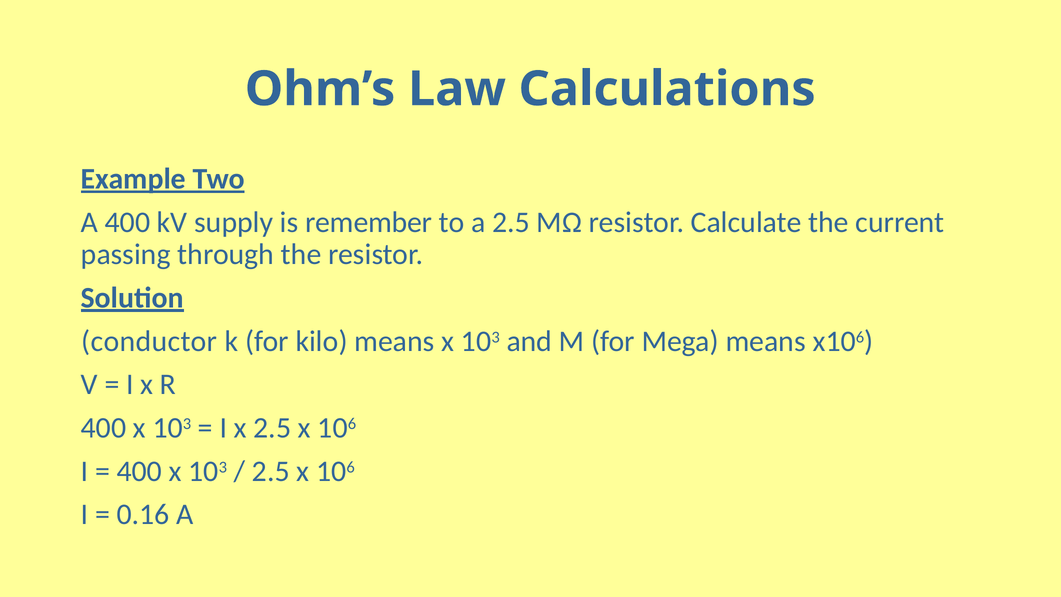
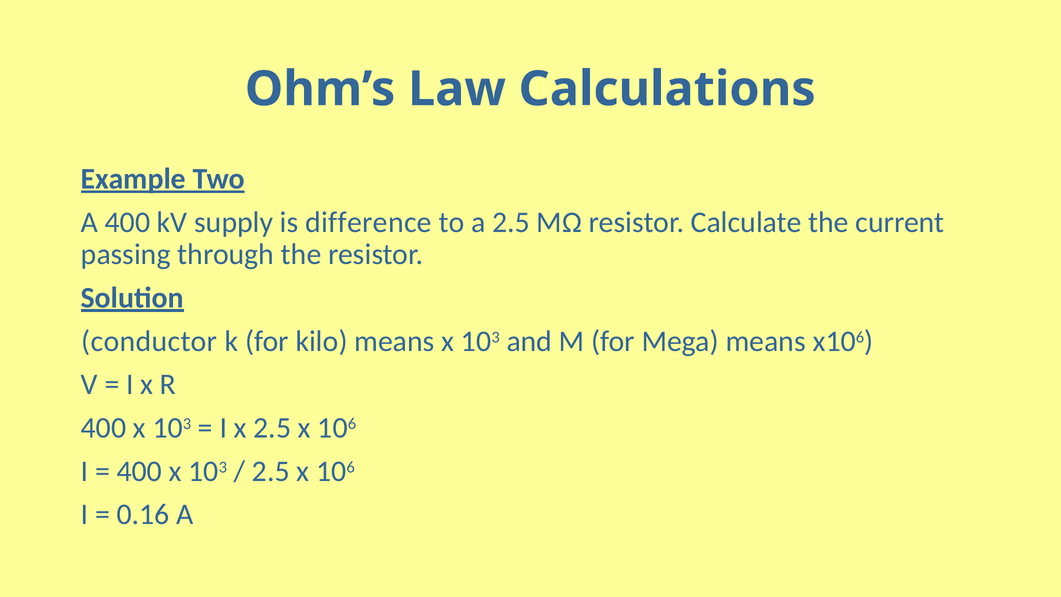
remember: remember -> difference (368, 222)
